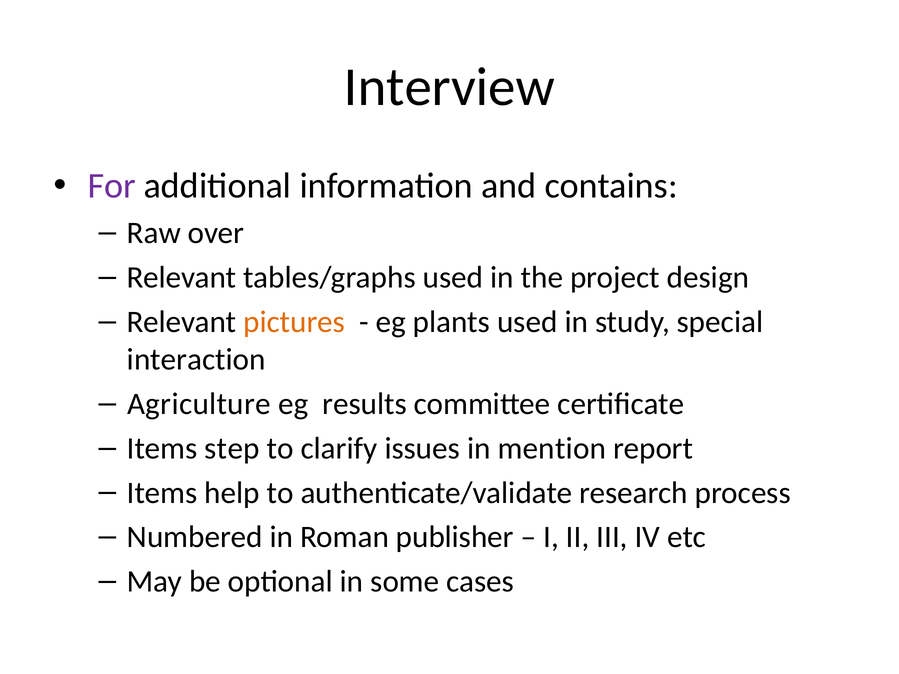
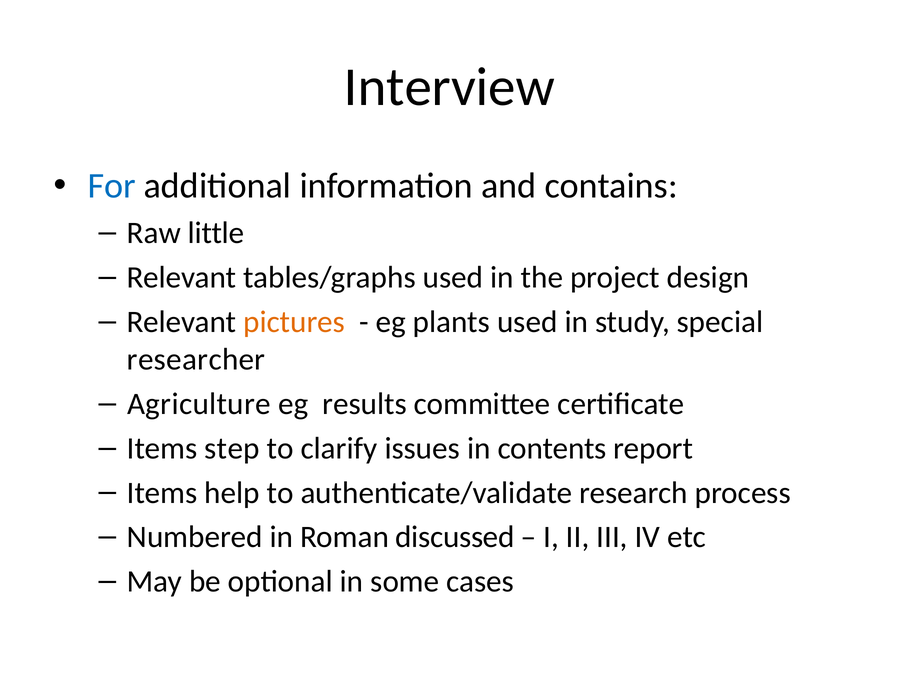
For colour: purple -> blue (112, 186)
over: over -> little (216, 233)
interaction: interaction -> researcher (196, 360)
mention: mention -> contents (552, 448)
publisher: publisher -> discussed (455, 537)
